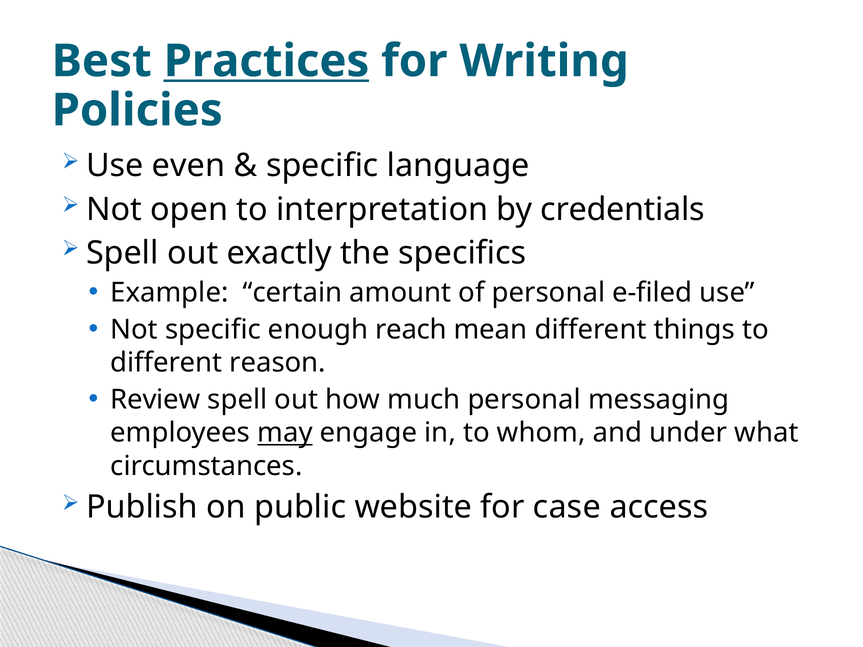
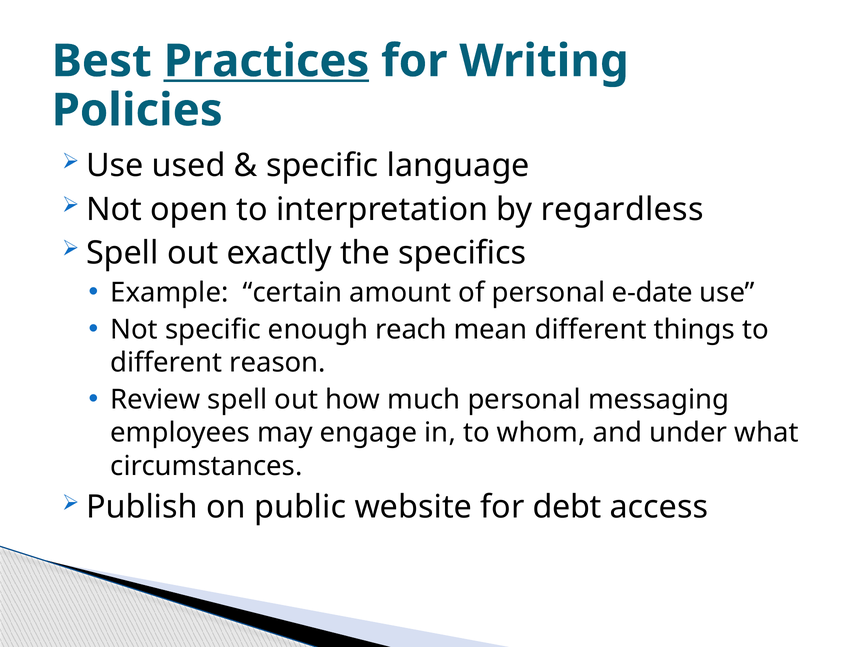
even: even -> used (189, 166)
credentials: credentials -> regardless (622, 209)
e-filed: e-filed -> e-date (652, 293)
may underline: present -> none (285, 433)
case: case -> debt (567, 507)
